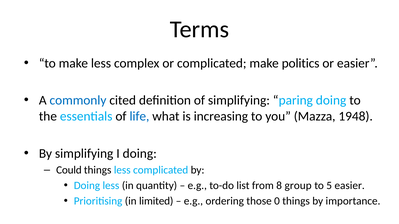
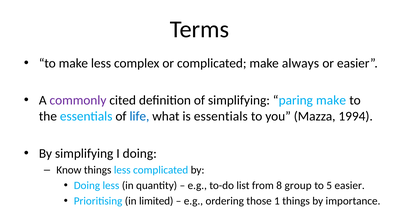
politics: politics -> always (300, 63)
commonly colour: blue -> purple (78, 101)
paring doing: doing -> make (331, 101)
is increasing: increasing -> essentials (221, 116)
1948: 1948 -> 1994 (356, 116)
Could: Could -> Know (69, 170)
0: 0 -> 1 (277, 201)
